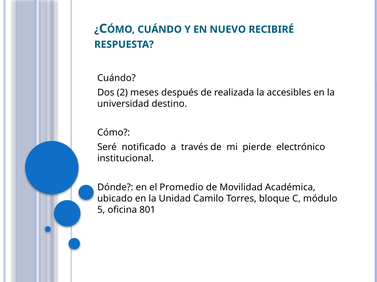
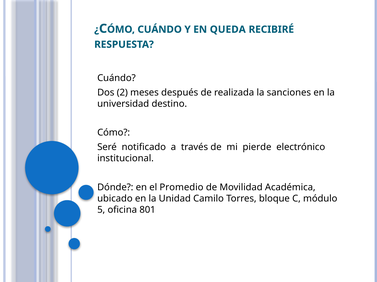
NUEVO: NUEVO -> QUEDA (228, 30)
accesibles: accesibles -> sanciones (289, 93)
